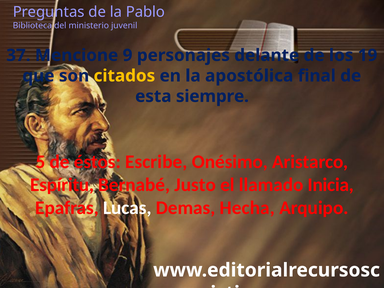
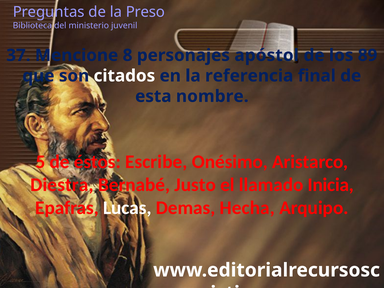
Pablo: Pablo -> Preso (145, 12)
9: 9 -> 8 (128, 55)
delante: delante -> apóstol (267, 55)
19: 19 -> 89 (368, 55)
citados colour: yellow -> white (124, 76)
apostólica: apostólica -> referencia (249, 76)
siempre: siempre -> nombre (212, 96)
Espíritu: Espíritu -> Diestra (62, 185)
